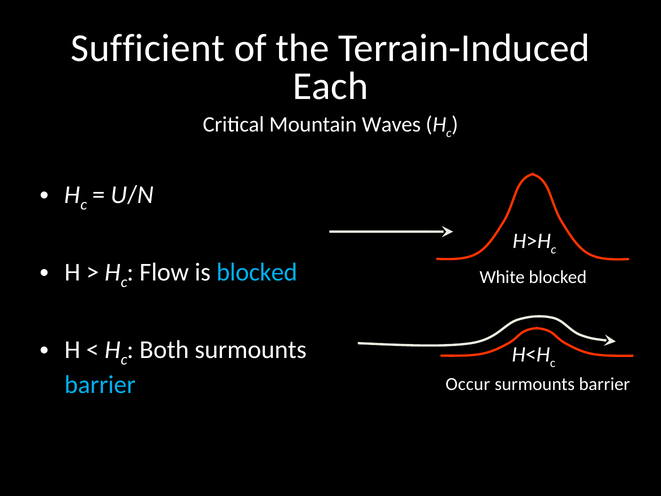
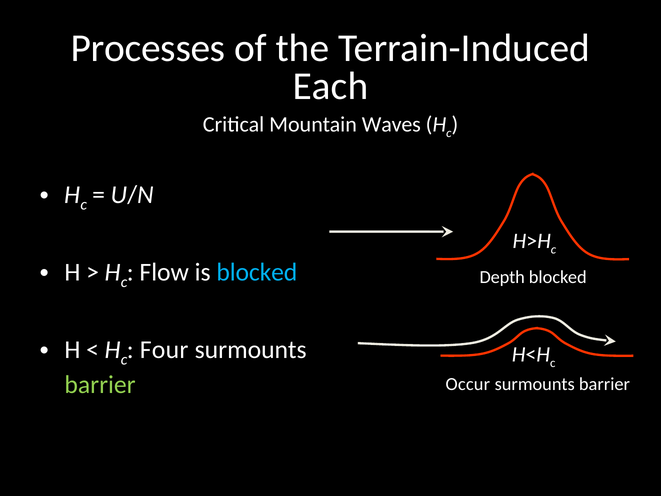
Sufficient: Sufficient -> Processes (148, 48)
White: White -> Depth (502, 277)
Both: Both -> Four (164, 350)
barrier colour: light blue -> light green (100, 385)
